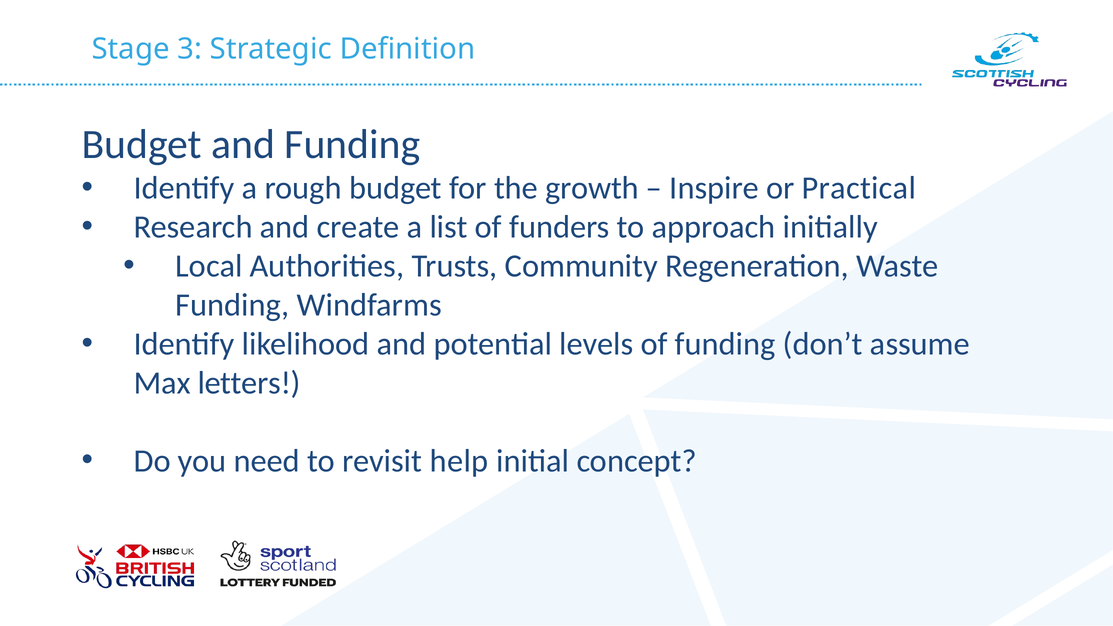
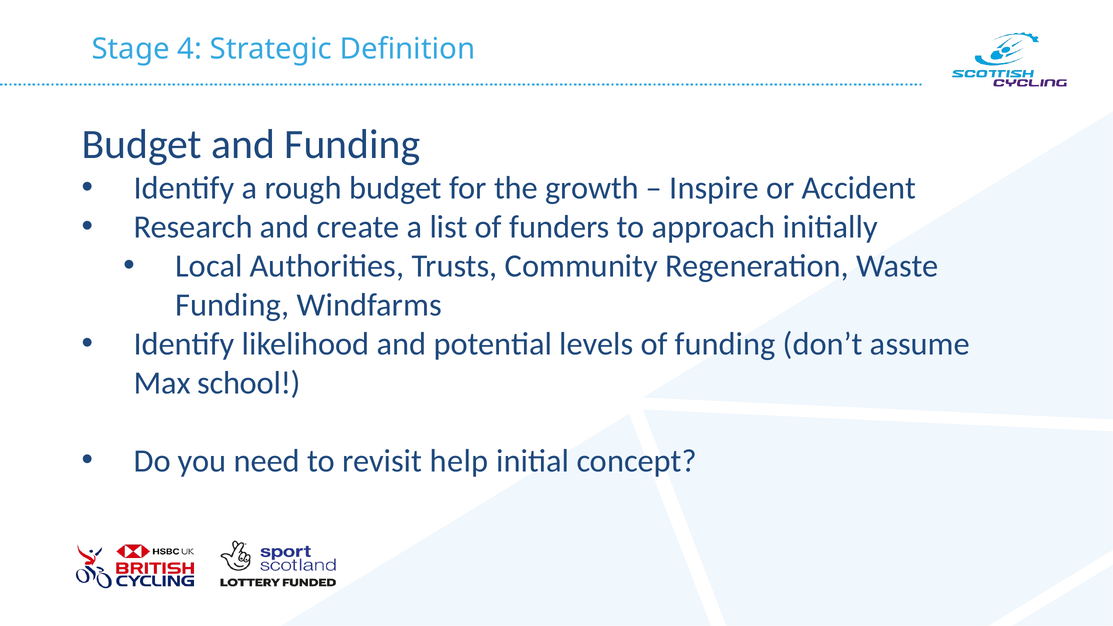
3: 3 -> 4 (190, 49)
Practical: Practical -> Accident (859, 188)
letters: letters -> school (249, 383)
